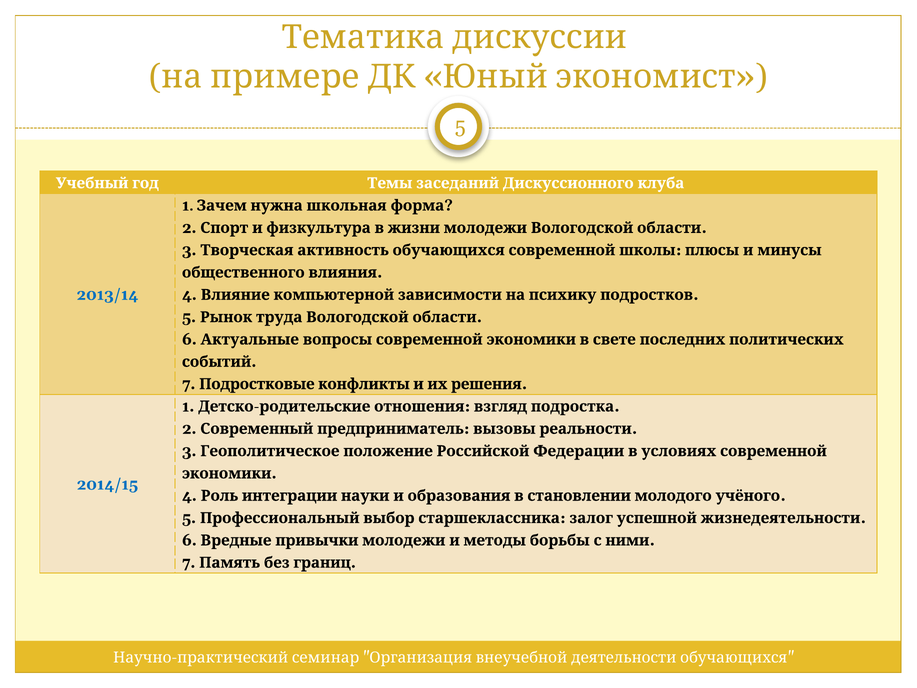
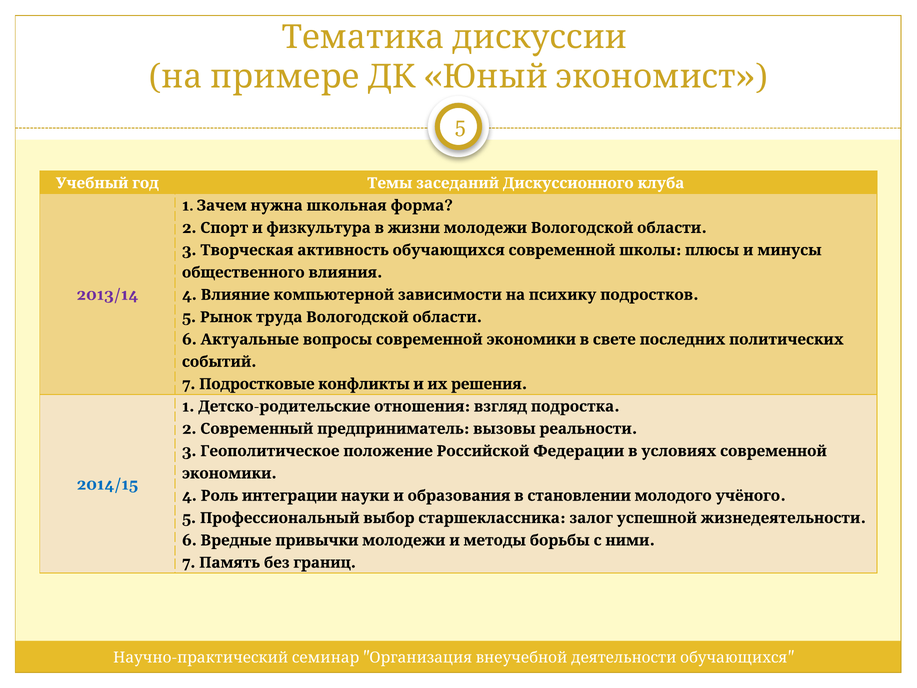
2013/14 colour: blue -> purple (107, 295)
